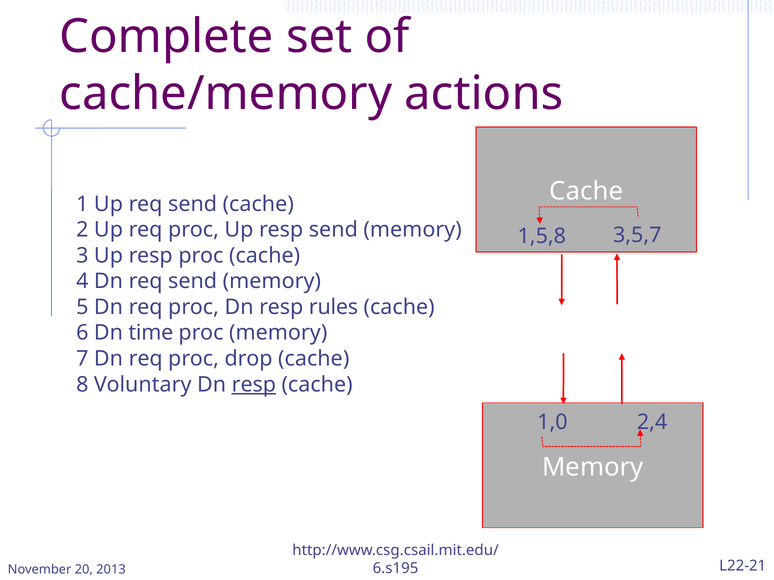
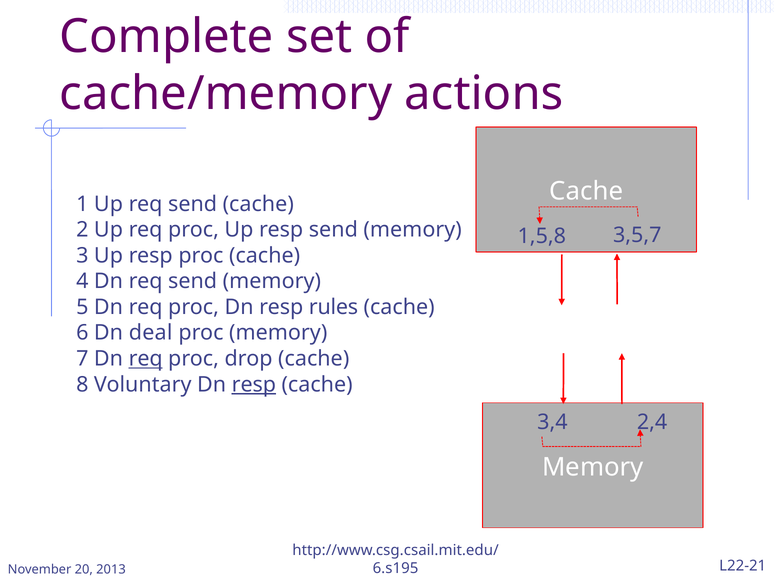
time: time -> deal (151, 333)
req underline: none -> present (146, 359)
1,0: 1,0 -> 3,4 (552, 423)
